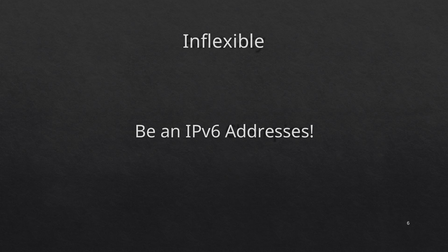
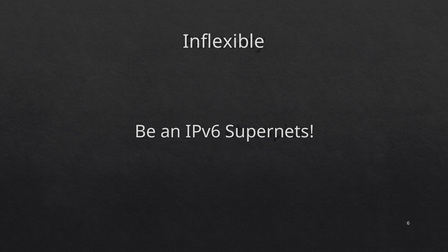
Addresses: Addresses -> Supernets (270, 132)
